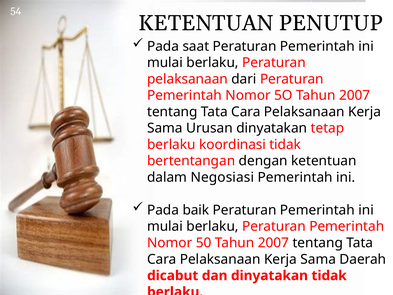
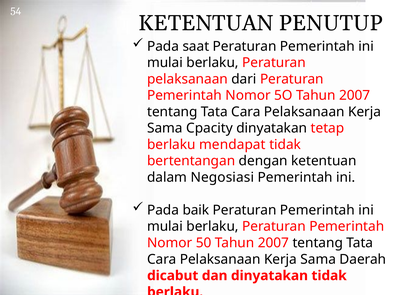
Urusan: Urusan -> Cpacity (209, 128)
koordinasi: koordinasi -> mendapat (232, 144)
